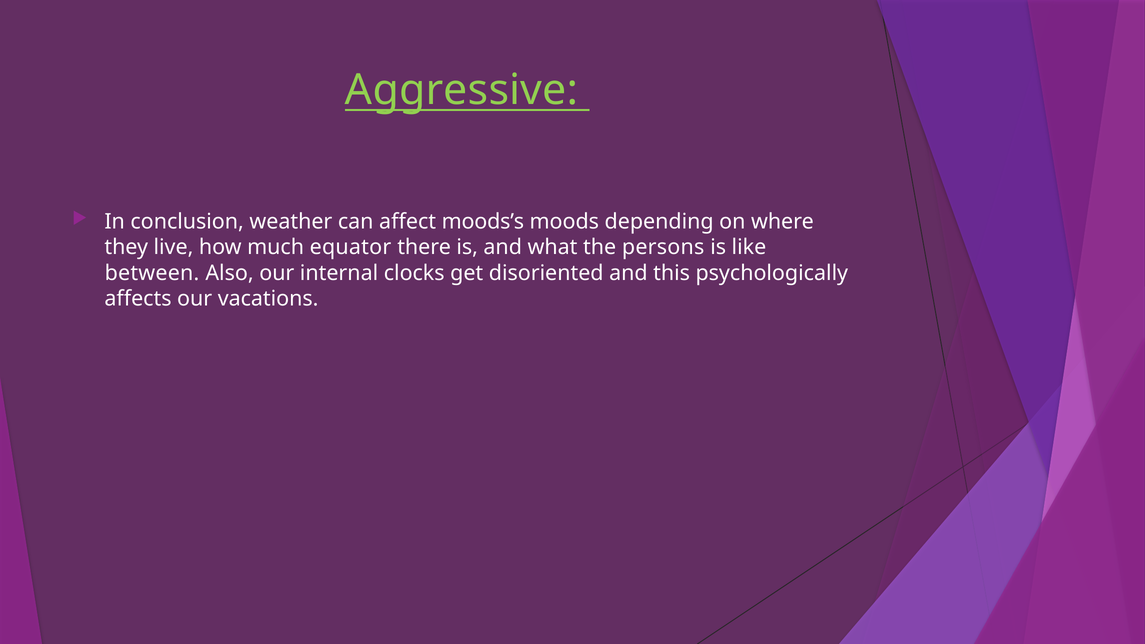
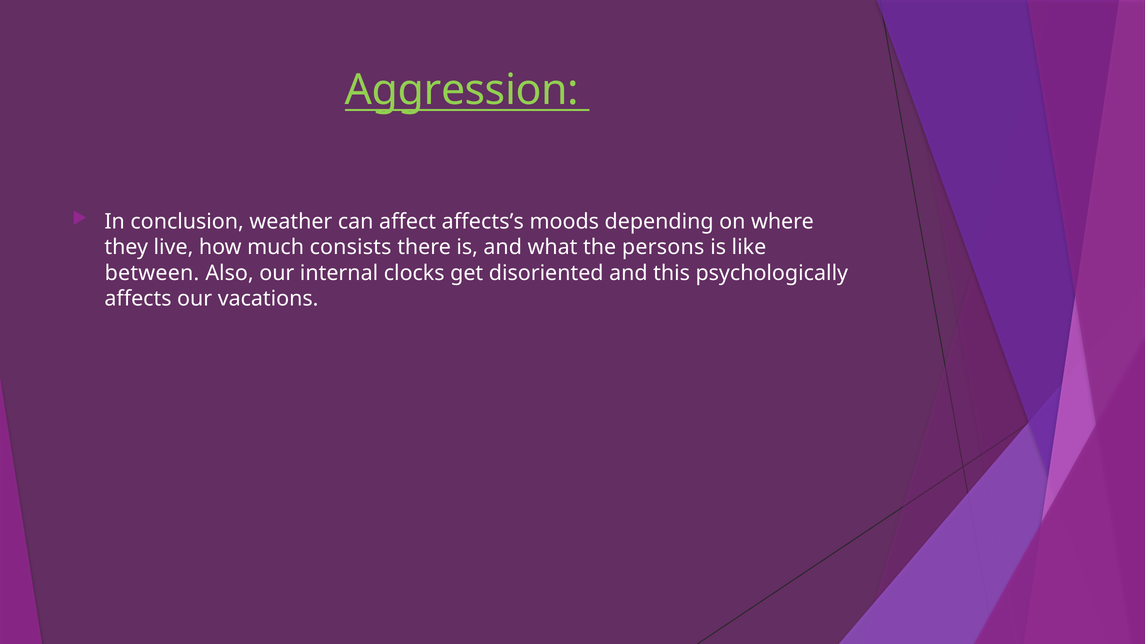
Aggressive: Aggressive -> Aggression (462, 90)
moods’s: moods’s -> affects’s (483, 222)
equator: equator -> consists (351, 247)
